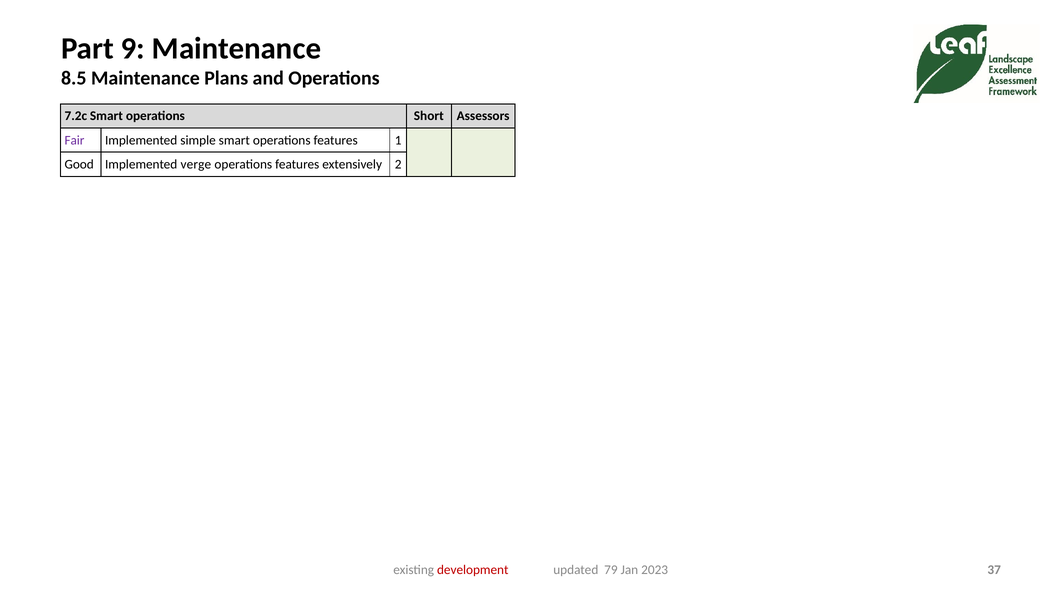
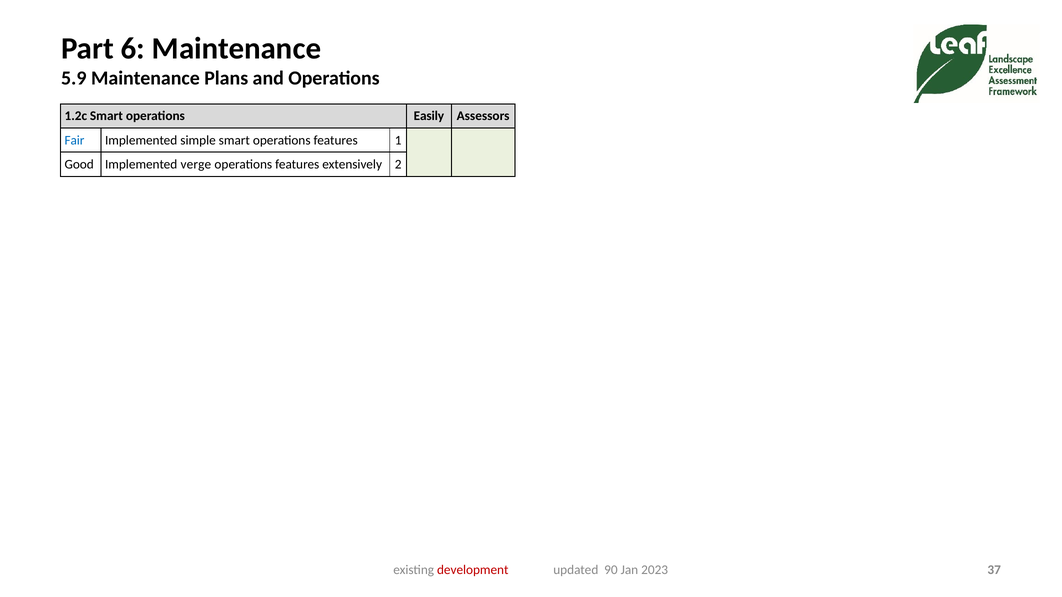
9: 9 -> 6 (133, 49)
8.5: 8.5 -> 5.9 (74, 78)
7.2c: 7.2c -> 1.2c (76, 116)
Short: Short -> Easily (429, 116)
Fair colour: purple -> blue (74, 140)
79: 79 -> 90 (611, 570)
